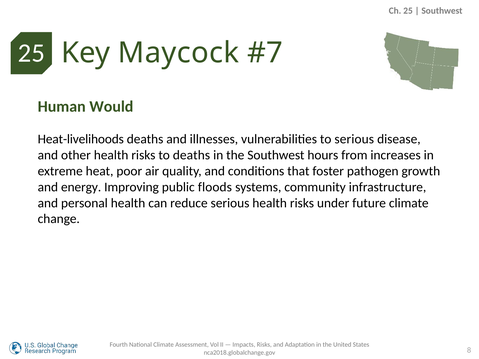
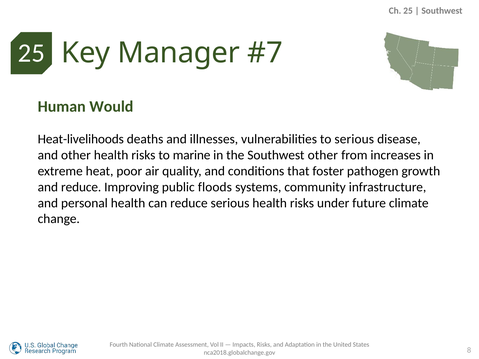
Maycock: Maycock -> Manager (179, 53)
to deaths: deaths -> marine (192, 155)
Southwest hours: hours -> other (323, 155)
and energy: energy -> reduce (81, 187)
